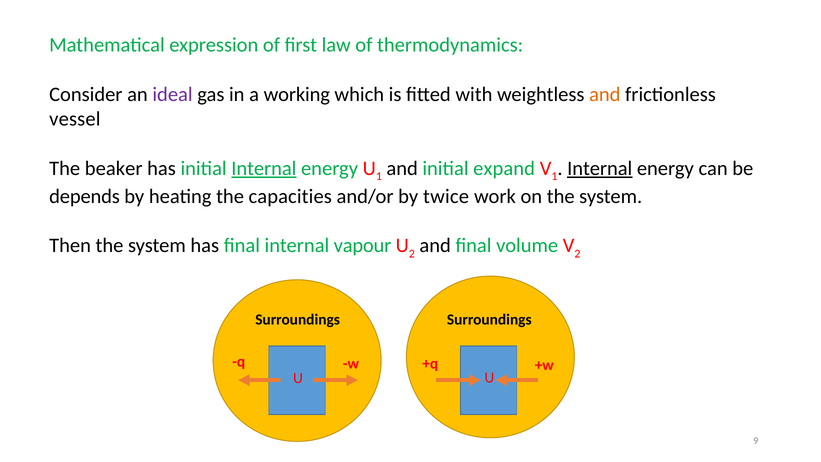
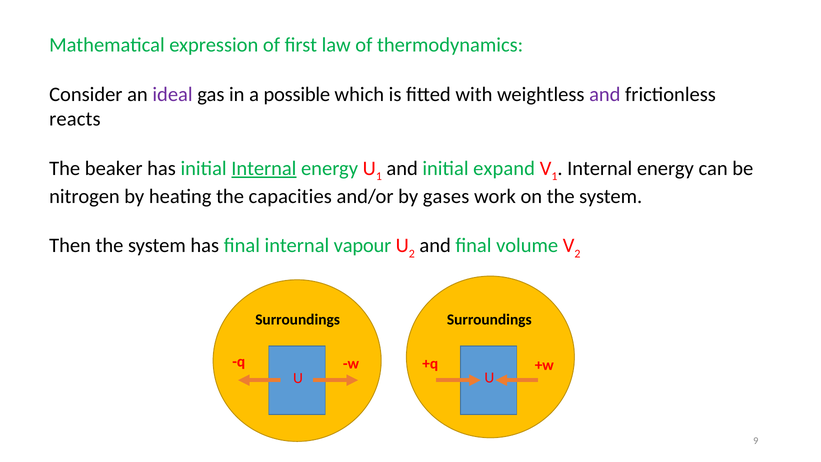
working: working -> possible (297, 94)
and colour: orange -> purple (605, 94)
vessel: vessel -> reacts (75, 119)
Internal underline: present -> none (600, 168)
depends: depends -> nitrogen (84, 196)
twice: twice -> gases (446, 196)
